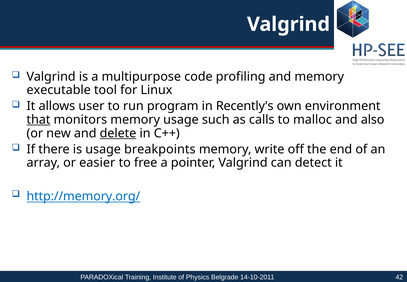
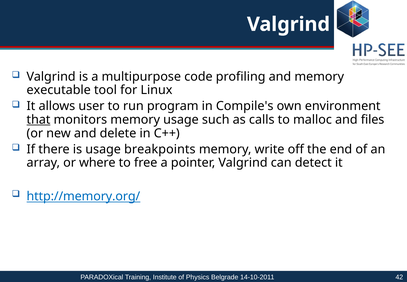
Recently's: Recently's -> Compile's (245, 106)
also: also -> files (373, 120)
delete underline: present -> none (118, 133)
easier: easier -> where (97, 163)
